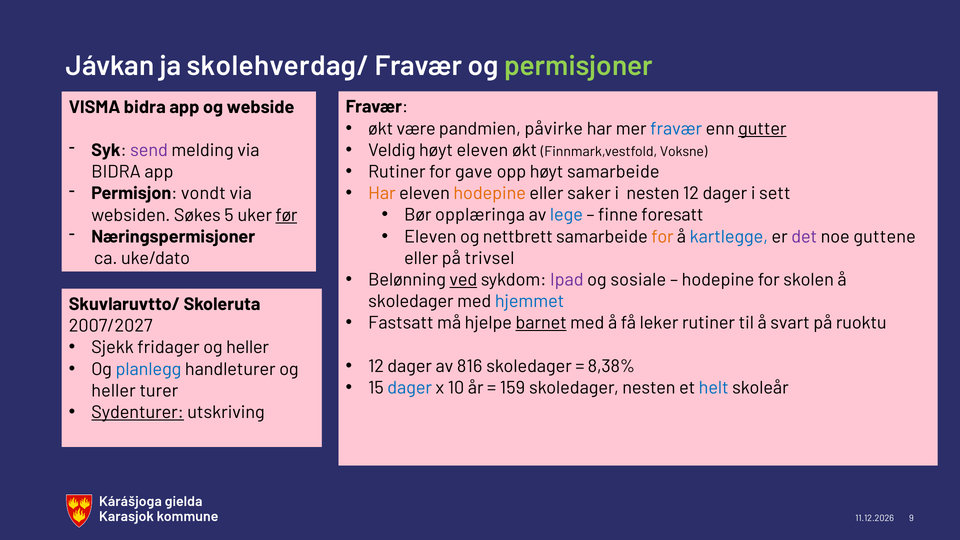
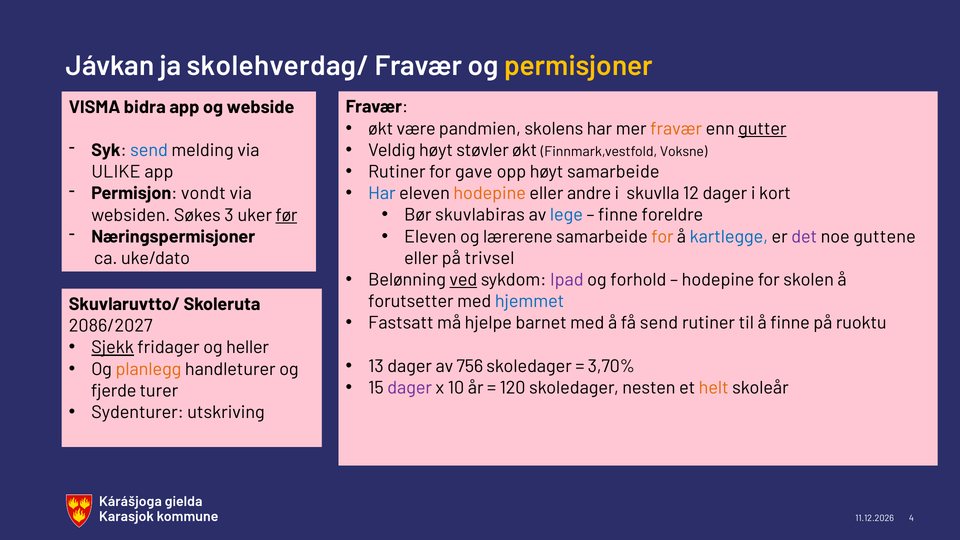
permisjoner colour: light green -> yellow (578, 66)
påvirke: påvirke -> skolens (554, 129)
fravær colour: blue -> orange (676, 129)
send colour: purple -> blue (149, 150)
høyt eleven: eleven -> støvler (483, 150)
BIDRA: BIDRA -> ULIKE (116, 172)
Har colour: orange -> blue (382, 193)
saker: saker -> andre (589, 193)
i nesten: nesten -> skuvlla (653, 193)
sett: sett -> kort (775, 193)
opplæringa: opplæringa -> skuvlabiras (480, 215)
foresatt: foresatt -> foreldre (672, 215)
5: 5 -> 3 (229, 215)
nettbrett: nettbrett -> lærerene (518, 237)
sosiale: sosiale -> forhold (638, 280)
skoledager: skoledager -> forutsetter (411, 301)
barnet underline: present -> none (541, 323)
få leker: leker -> send (659, 323)
å svart: svart -> finne (790, 323)
2007/2027: 2007/2027 -> 2086/2027 (111, 326)
Sjekk underline: none -> present (113, 348)
12: 12 -> 13 (376, 366)
816: 816 -> 756 (470, 366)
8,38%: 8,38% -> 3,70% (611, 366)
planlegg colour: blue -> orange (148, 369)
dager colour: blue -> purple (410, 388)
159: 159 -> 120 (513, 388)
helt colour: blue -> orange (714, 388)
heller: heller -> fjerde (114, 391)
Sydenturer underline: present -> none (138, 412)
9: 9 -> 4 (911, 519)
